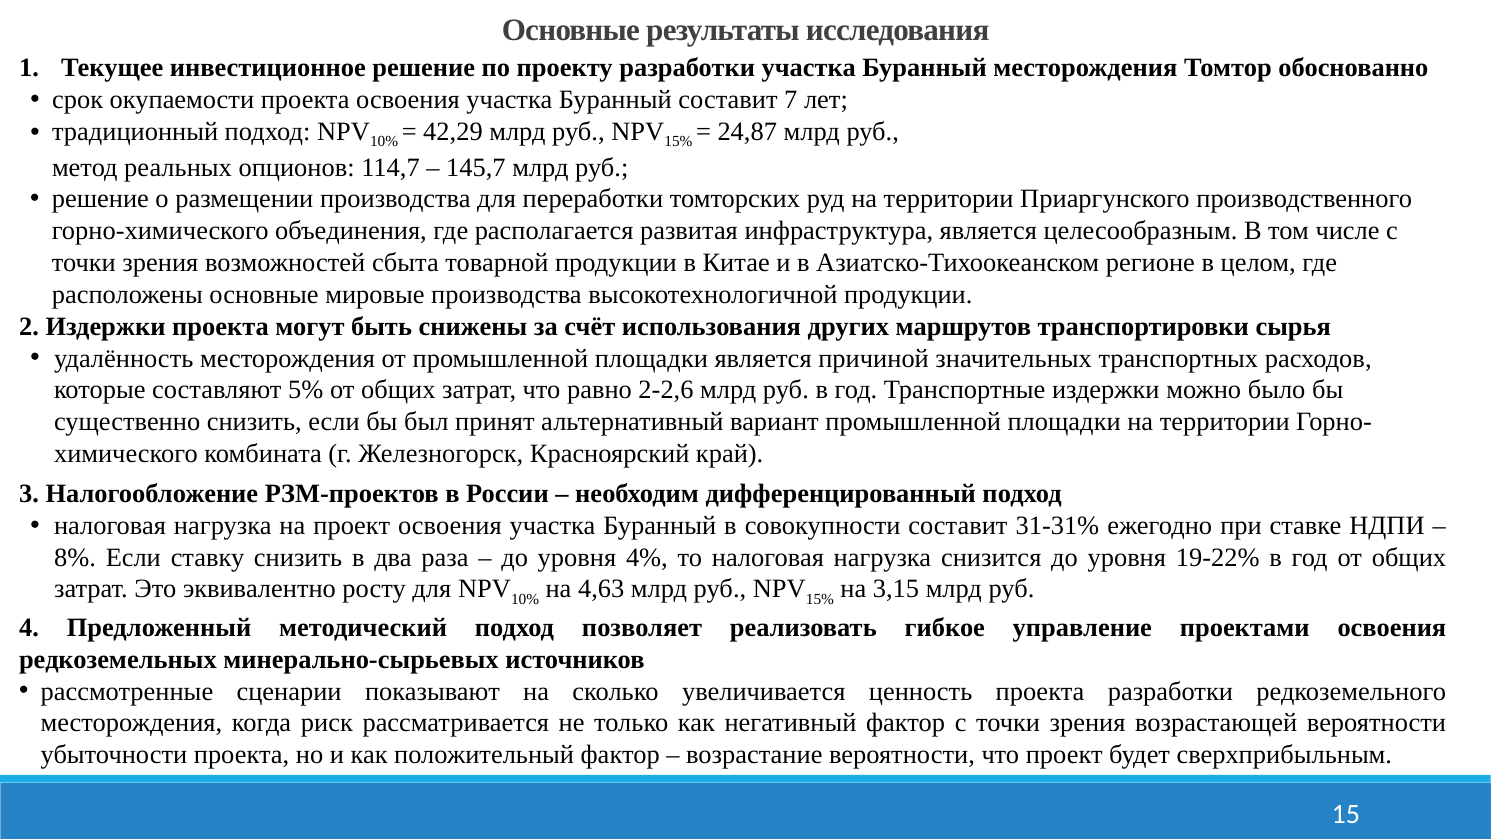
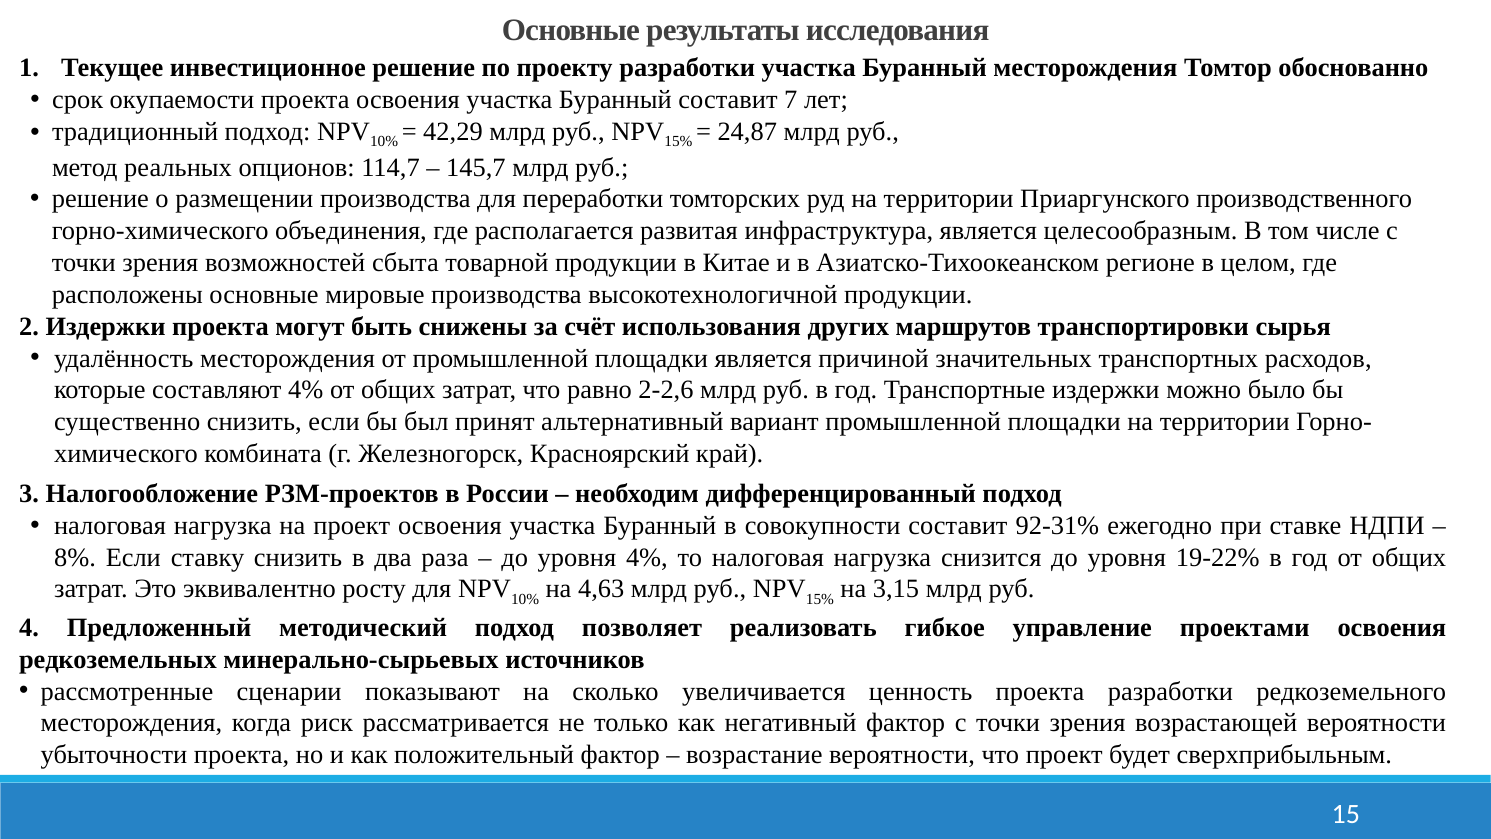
составляют 5%: 5% -> 4% (306, 390)
31-31%: 31-31% -> 92-31% (1057, 525)
